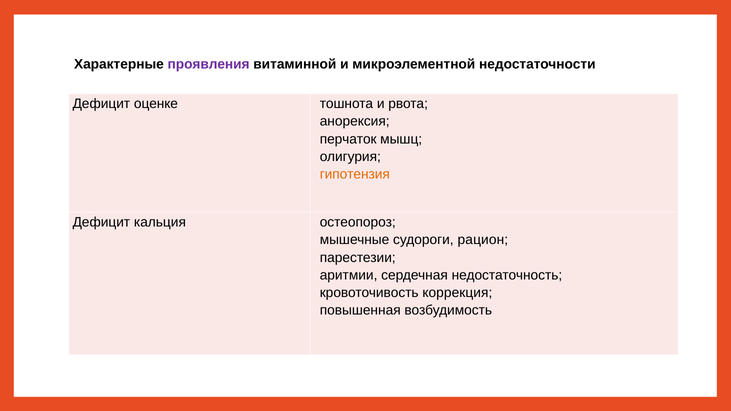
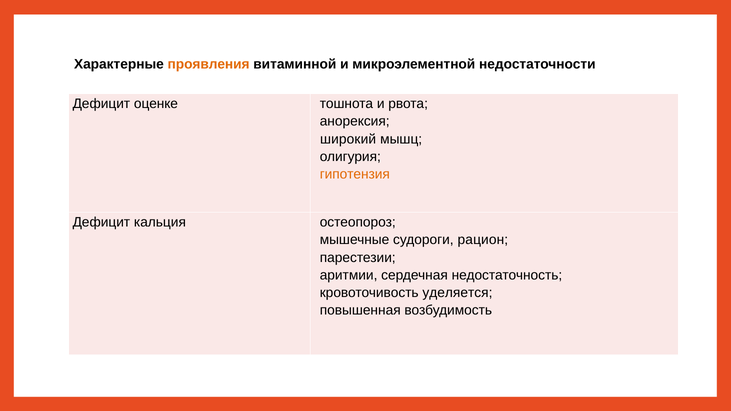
проявления colour: purple -> orange (209, 64)
перчаток: перчаток -> широкий (348, 139)
коррекция: коррекция -> уделяется (457, 293)
